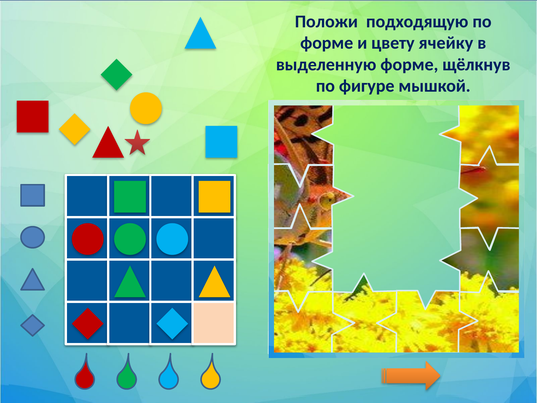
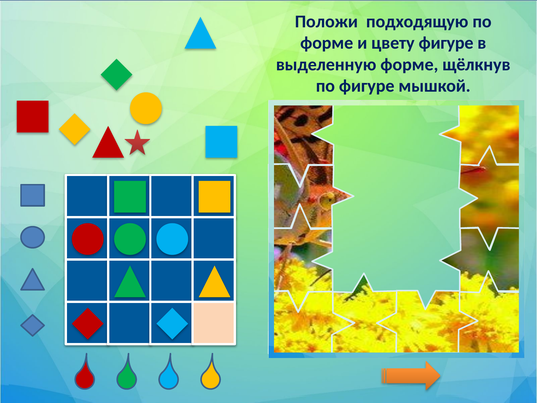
цвету ячейку: ячейку -> фигуре (446, 43)
